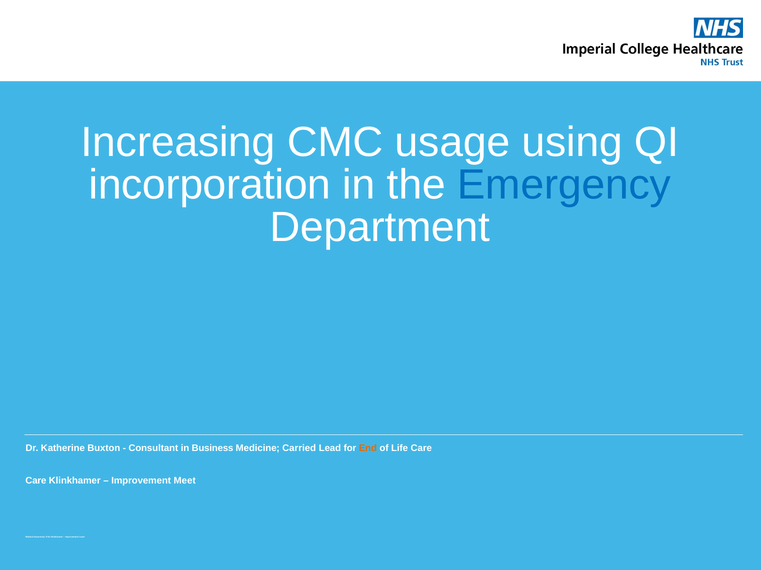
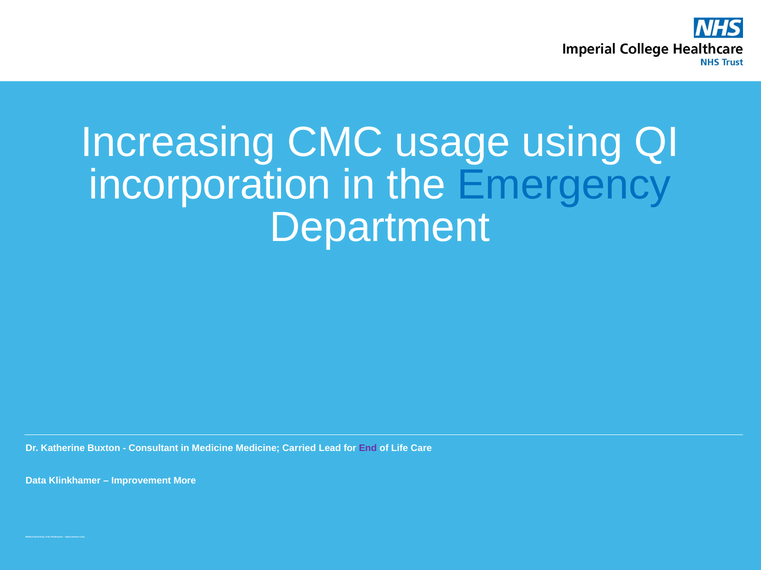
in Business: Business -> Medicine (212, 449)
End colour: orange -> purple (368, 449)
Care: Care -> Data (36, 481)
Meet: Meet -> More (185, 481)
